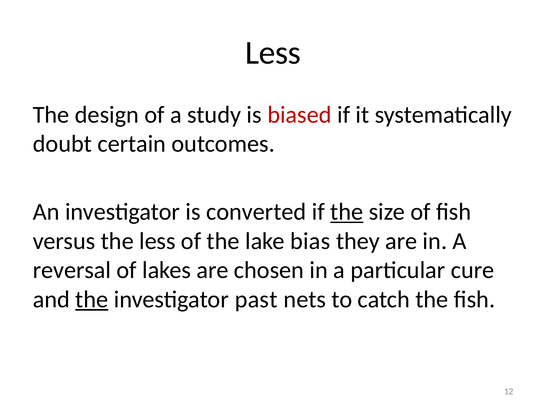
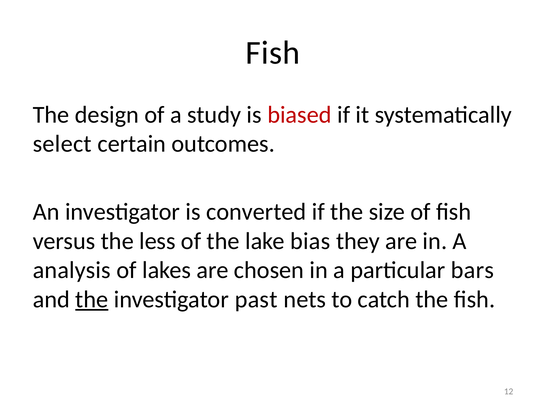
Less: Less -> Fish (273, 53)
doubt: doubt -> select (62, 144)
the underline: present -> none (347, 212)
reversal: reversal -> analysis (72, 270)
cure: cure -> bars (472, 270)
